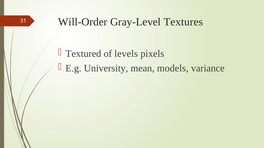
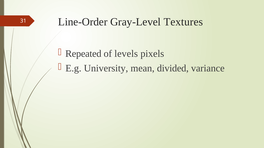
Will-Order: Will-Order -> Line-Order (83, 22)
Textured: Textured -> Repeated (83, 54)
models: models -> divided (173, 68)
